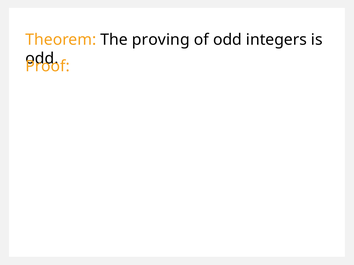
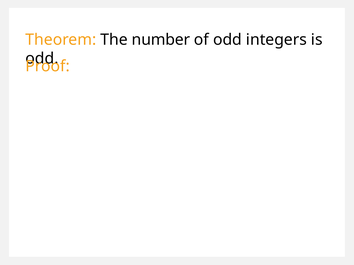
proving: proving -> number (161, 40)
